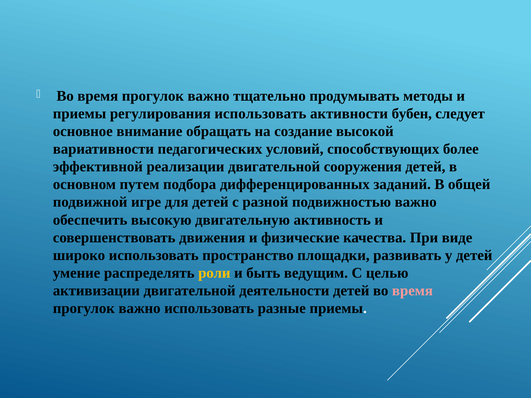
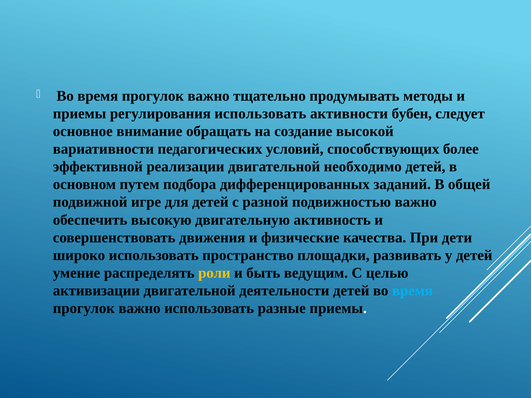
сооружения: сооружения -> необходимо (363, 167)
виде: виде -> дети (457, 238)
время colour: pink -> light blue (412, 291)
